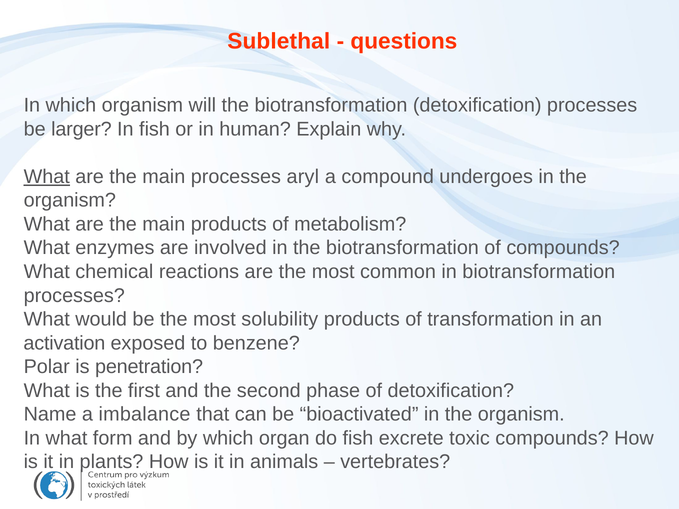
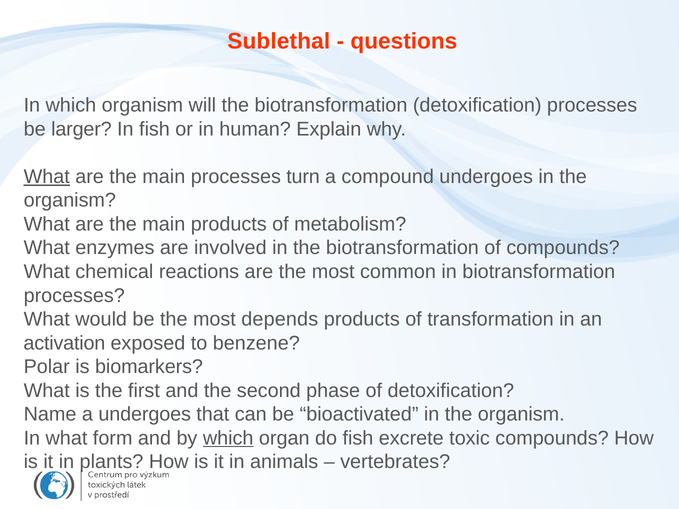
aryl: aryl -> turn (303, 177)
solubility: solubility -> depends (280, 319)
penetration: penetration -> biomarkers (149, 367)
a imbalance: imbalance -> undergoes (145, 414)
which underline: none -> present (228, 438)
